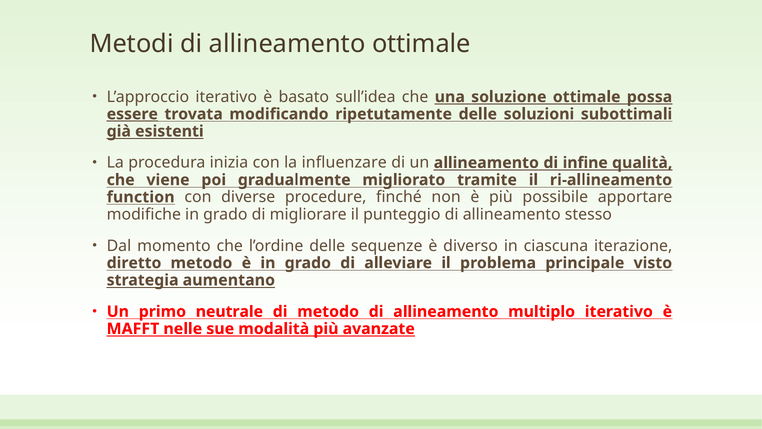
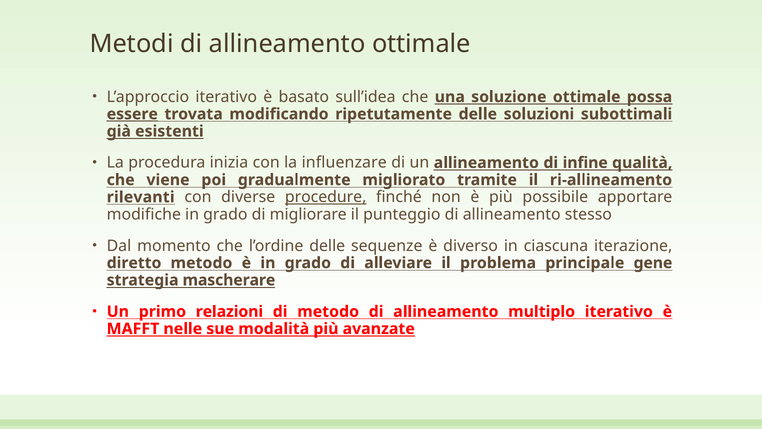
function: function -> rilevanti (141, 197)
procedure underline: none -> present (326, 197)
visto: visto -> gene (653, 263)
aumentano: aumentano -> mascherare (229, 280)
neutrale: neutrale -> relazioni (229, 311)
